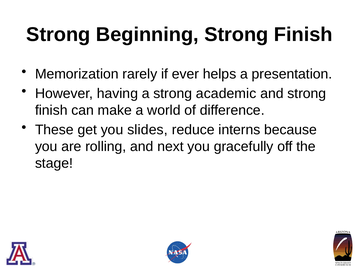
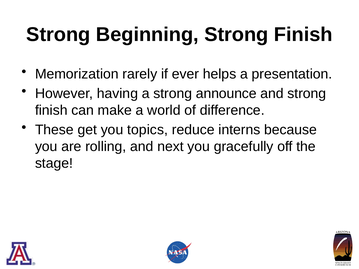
academic: academic -> announce (226, 94)
slides: slides -> topics (148, 130)
